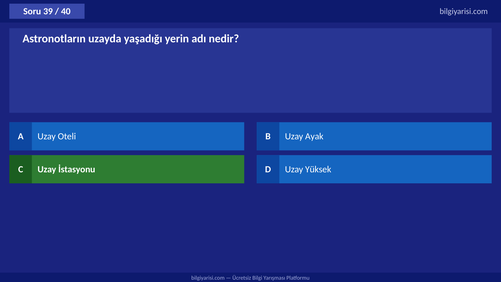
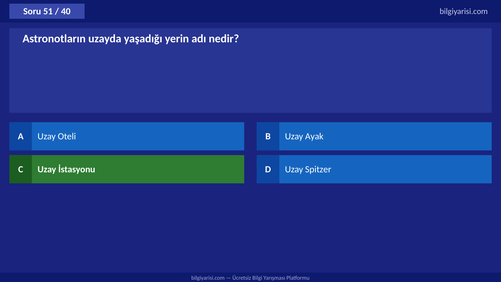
39: 39 -> 51 (48, 11)
Yüksek: Yüksek -> Spitzer (318, 169)
